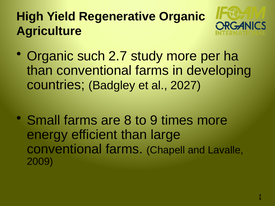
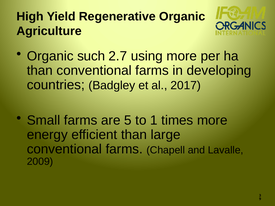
study: study -> using (147, 56)
2027: 2027 -> 2017 (186, 86)
8: 8 -> 5 (128, 120)
to 9: 9 -> 1 (154, 120)
